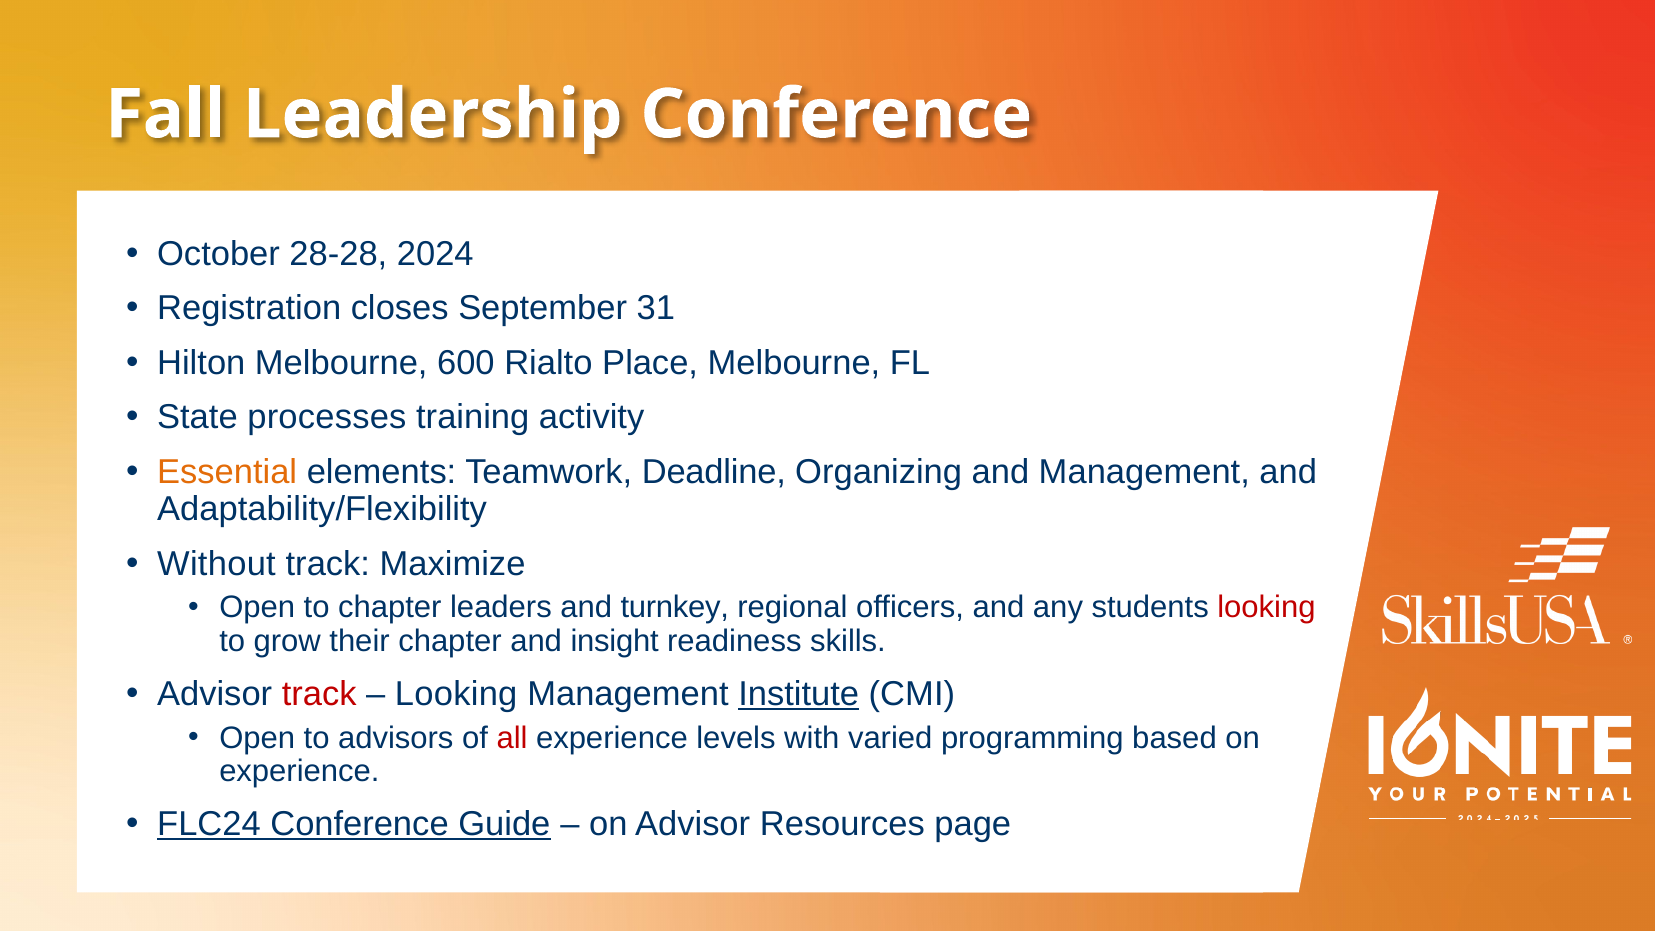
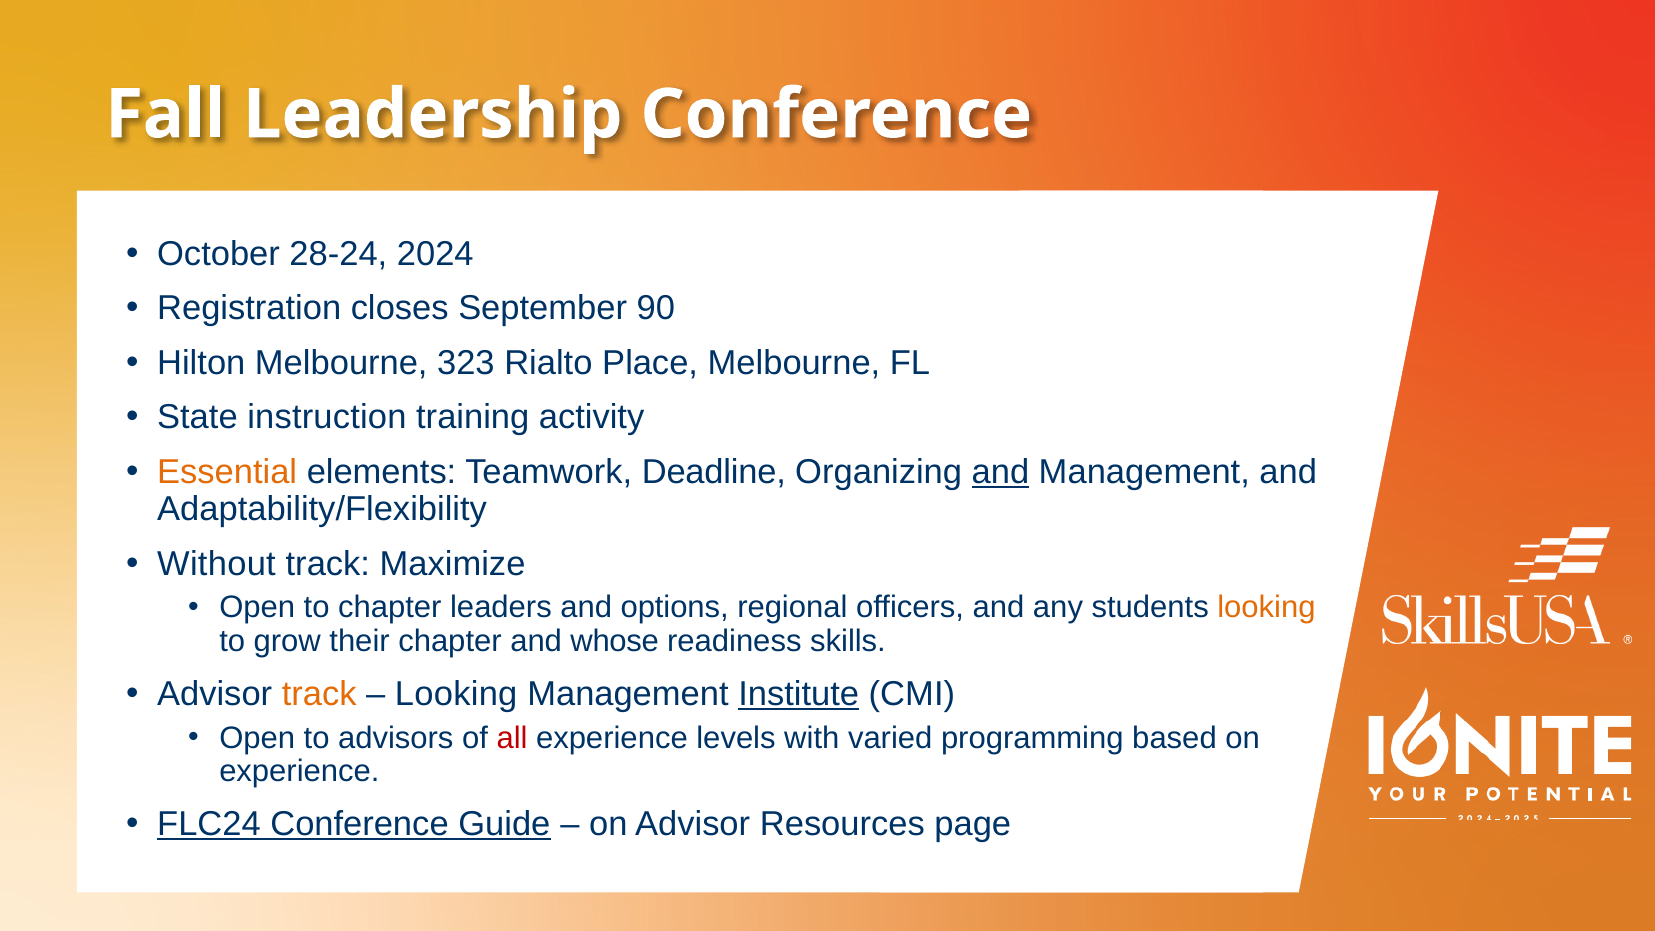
28-28: 28-28 -> 28-24 (338, 254)
31: 31 -> 90 (656, 309)
600: 600 -> 323 (466, 363)
processes: processes -> instruction (327, 417)
and underline: none -> present (1000, 472)
turnkey: turnkey -> options (675, 608)
looking colour: red -> orange (1266, 608)
insight: insight -> whose (615, 641)
track colour: red -> orange (319, 694)
